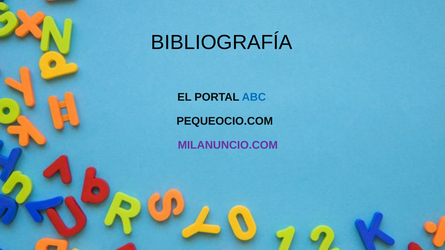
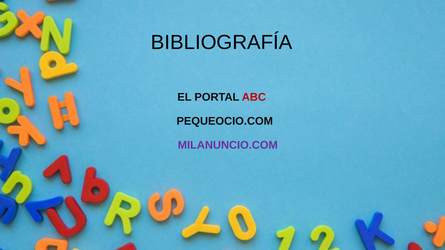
ABC colour: blue -> red (254, 97)
